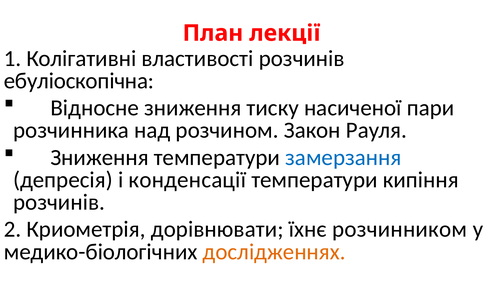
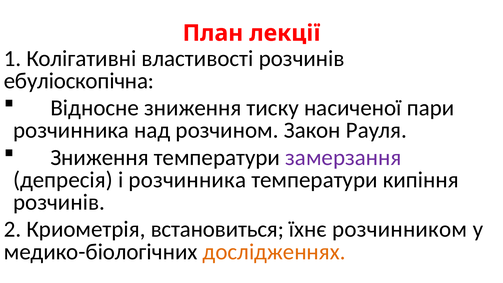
замерзання colour: blue -> purple (343, 157)
і конденсації: конденсації -> розчинника (187, 180)
дорівнювати: дорівнювати -> встановиться (217, 229)
